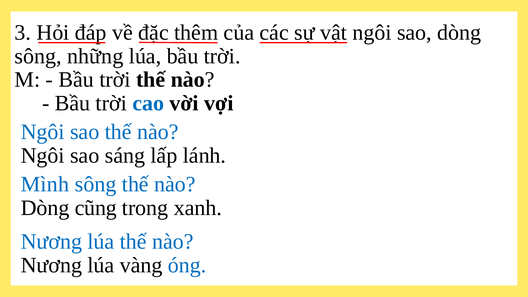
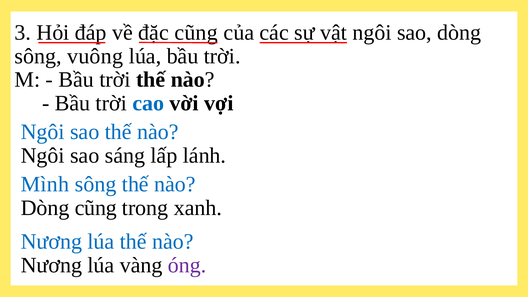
đặc thêm: thêm -> cũng (196, 32)
những: những -> vuông (95, 56)
óng colour: blue -> purple (187, 265)
